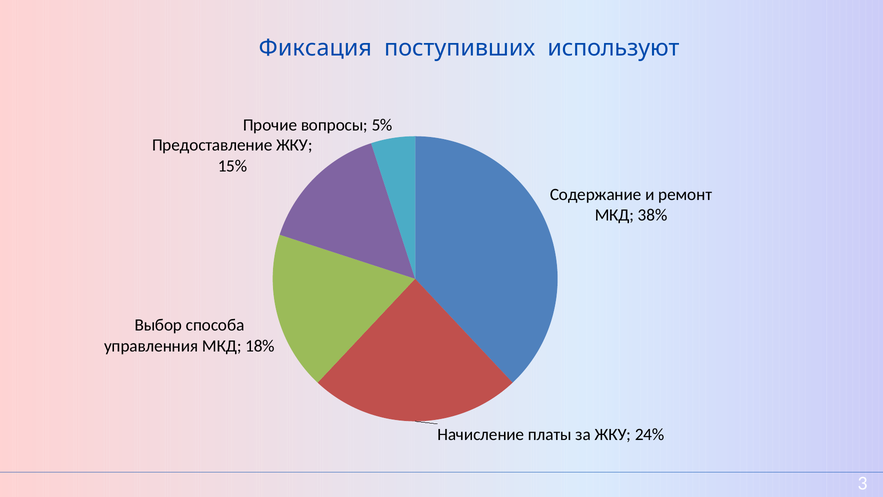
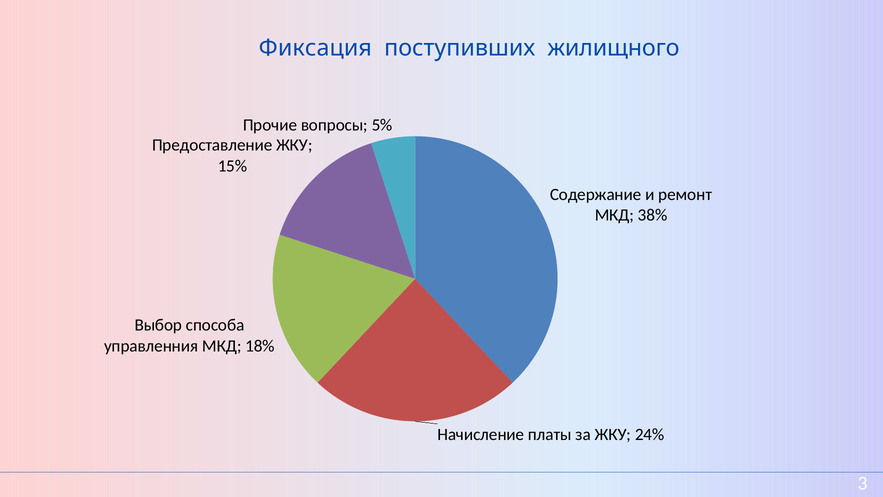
используют: используют -> жилищного (613, 48)
